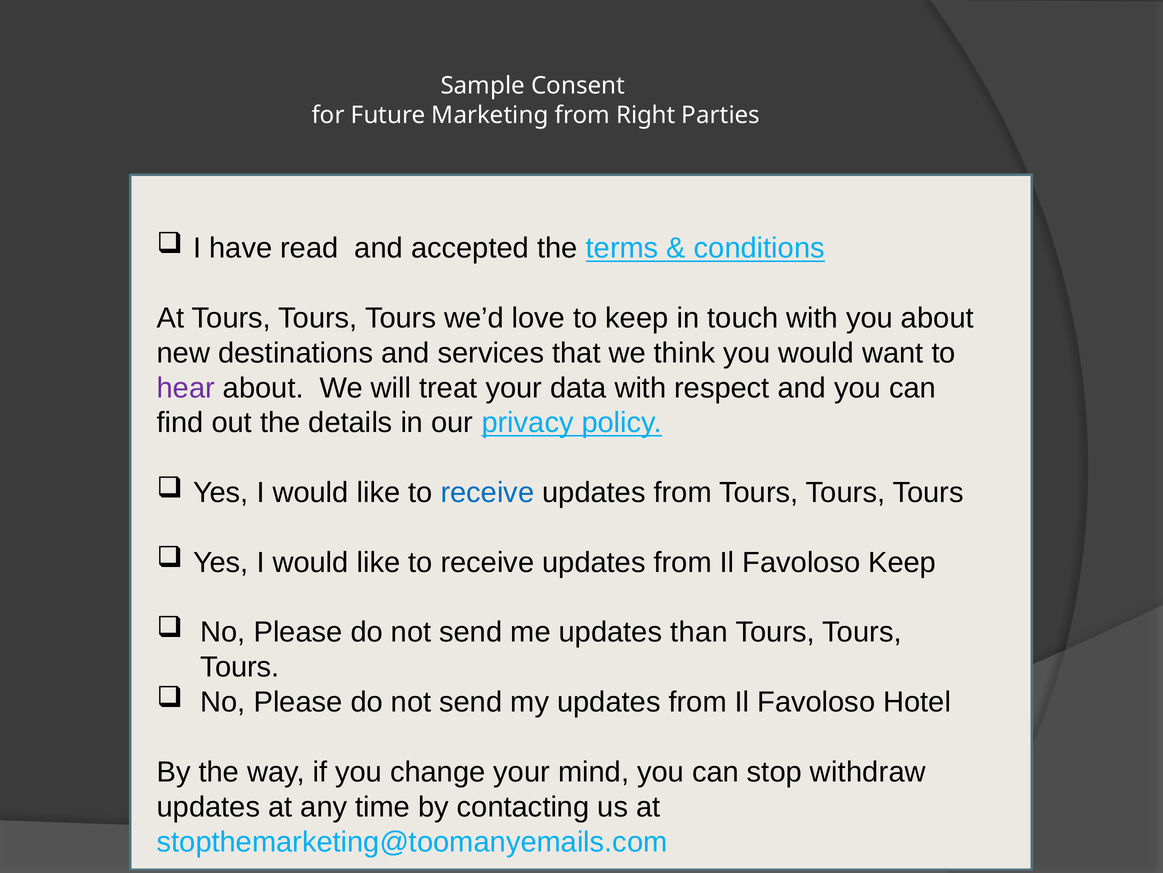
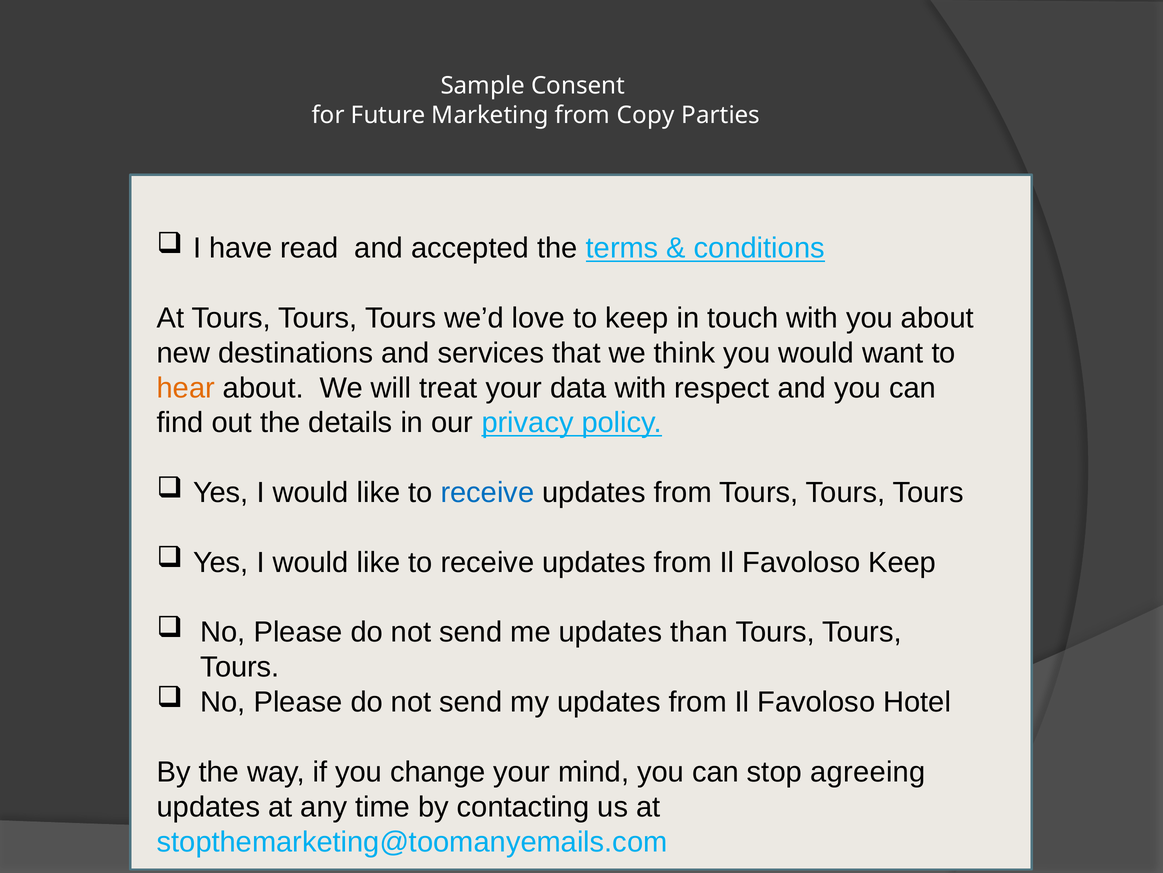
Right: Right -> Copy (646, 115)
hear colour: purple -> orange (186, 388)
withdraw: withdraw -> agreeing (868, 771)
